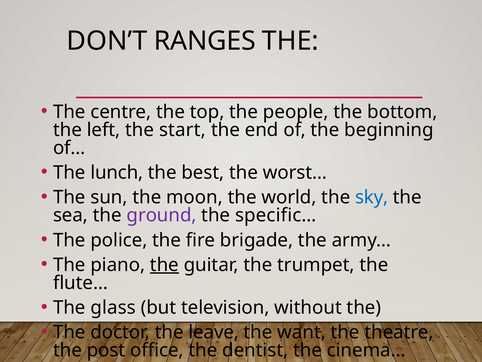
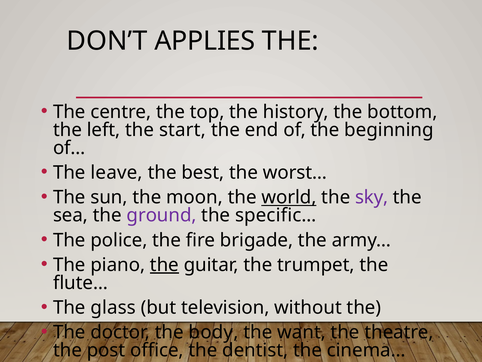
RANGES: RANGES -> APPLIES (205, 41)
people: people -> history (296, 112)
lunch: lunch -> leave (117, 172)
world underline: none -> present (289, 197)
sky colour: blue -> purple (372, 197)
leave: leave -> body (214, 332)
